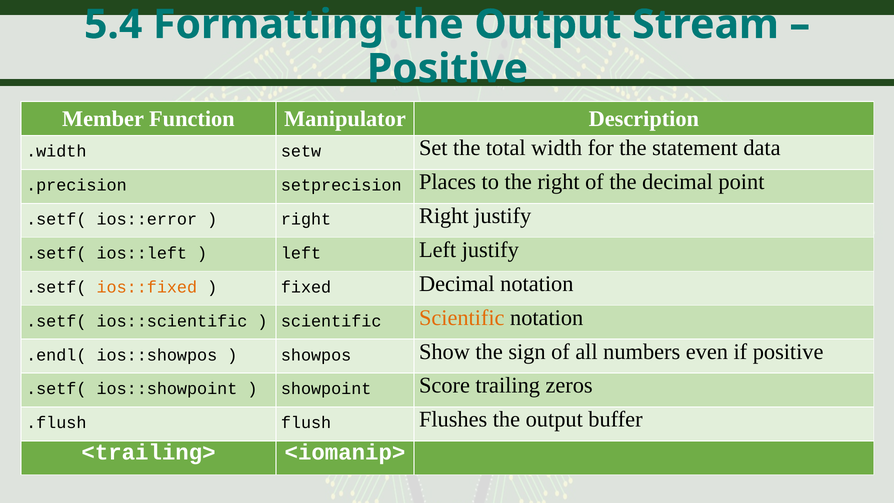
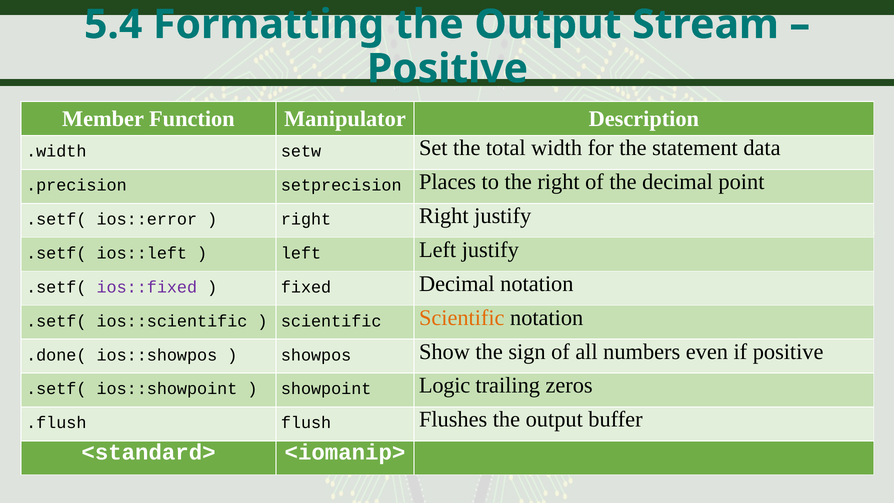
ios::fixed colour: orange -> purple (147, 287)
.endl(: .endl( -> .done( (56, 355)
Score: Score -> Logic (445, 385)
<trailing>: <trailing> -> <standard> (149, 452)
